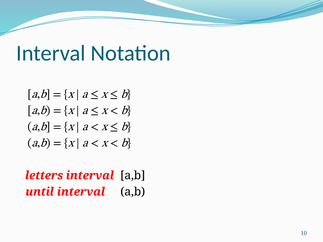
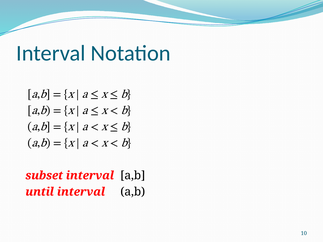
letters: letters -> subset (44, 176)
